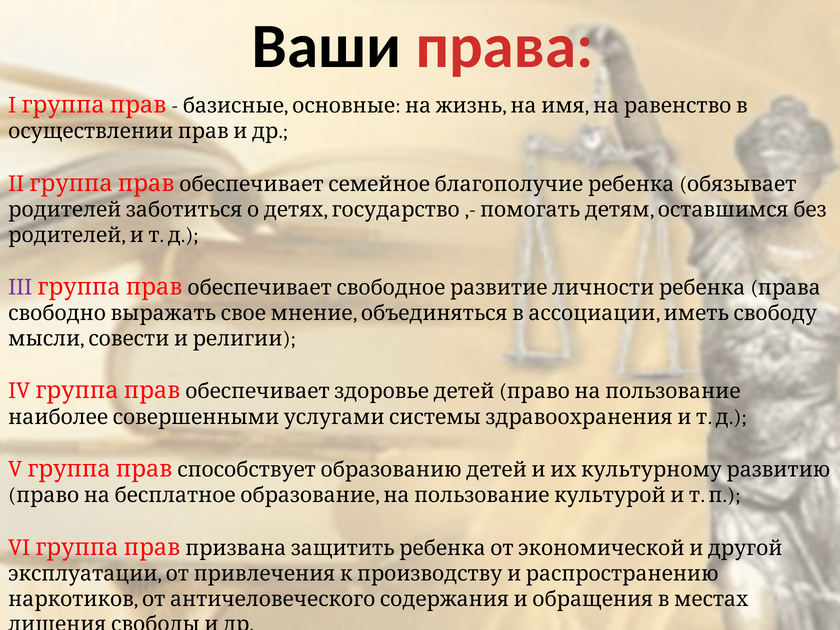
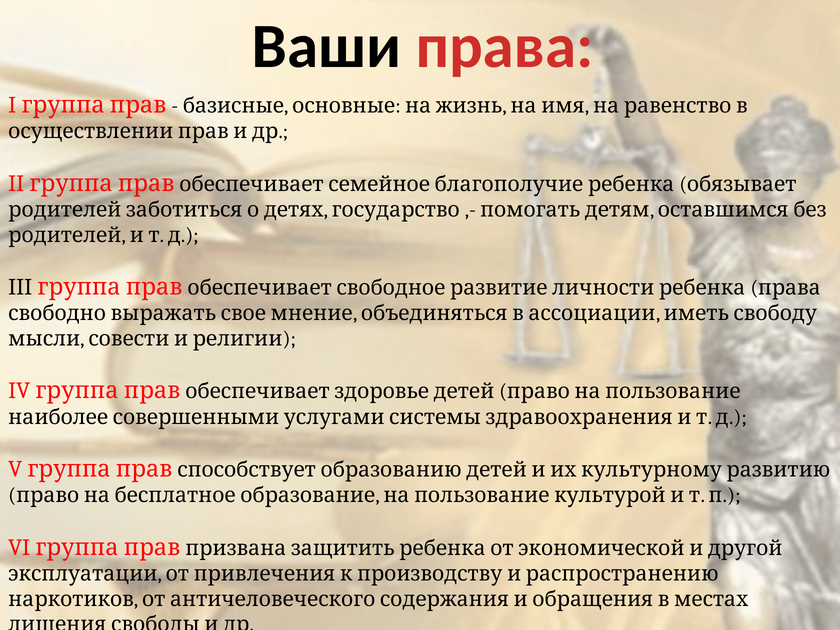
III colour: purple -> black (20, 287)
